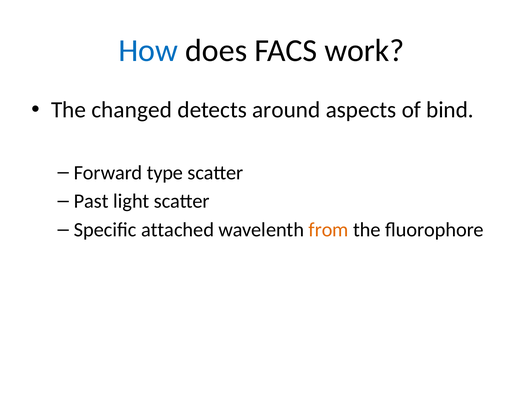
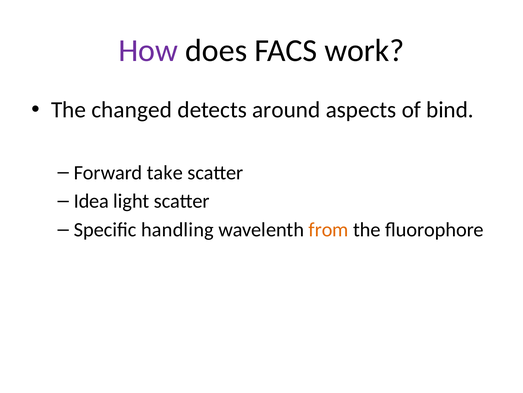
How colour: blue -> purple (148, 51)
type: type -> take (165, 172)
Past: Past -> Idea (91, 201)
attached: attached -> handling (177, 229)
